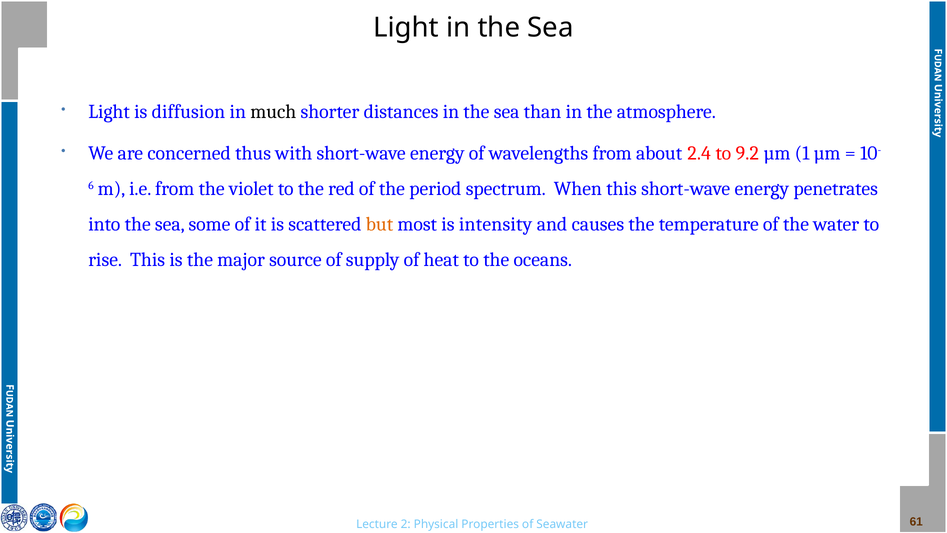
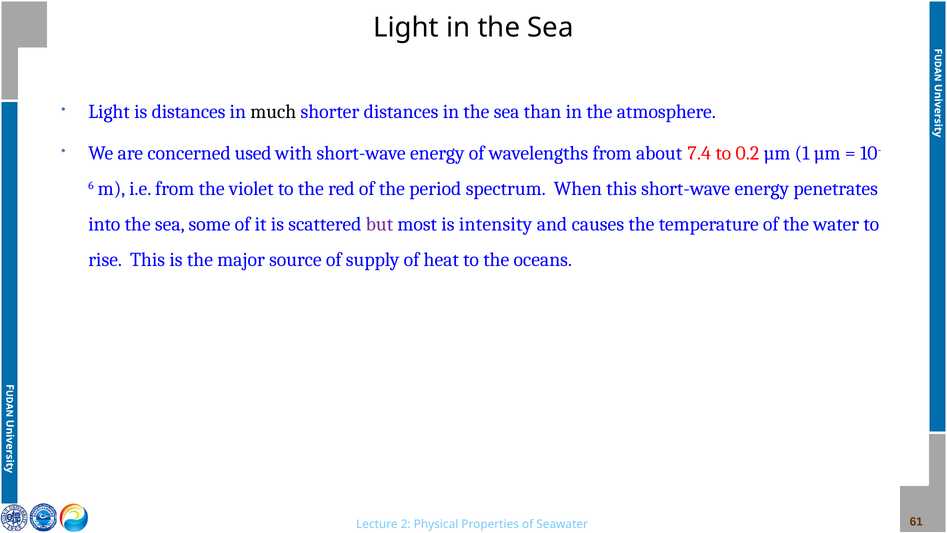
is diffusion: diffusion -> distances (189, 112)
thus: thus -> used (253, 153)
2.4: 2.4 -> 7.4 (699, 153)
9.2: 9.2 -> 0.2 (747, 153)
but colour: orange -> purple (379, 224)
